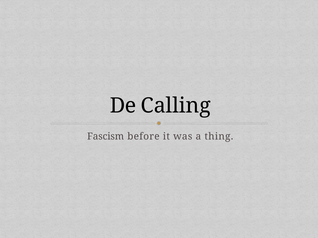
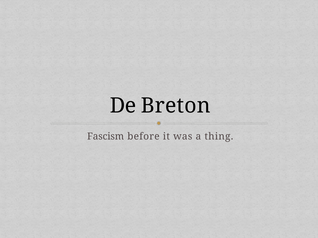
Calling: Calling -> Breton (176, 106)
